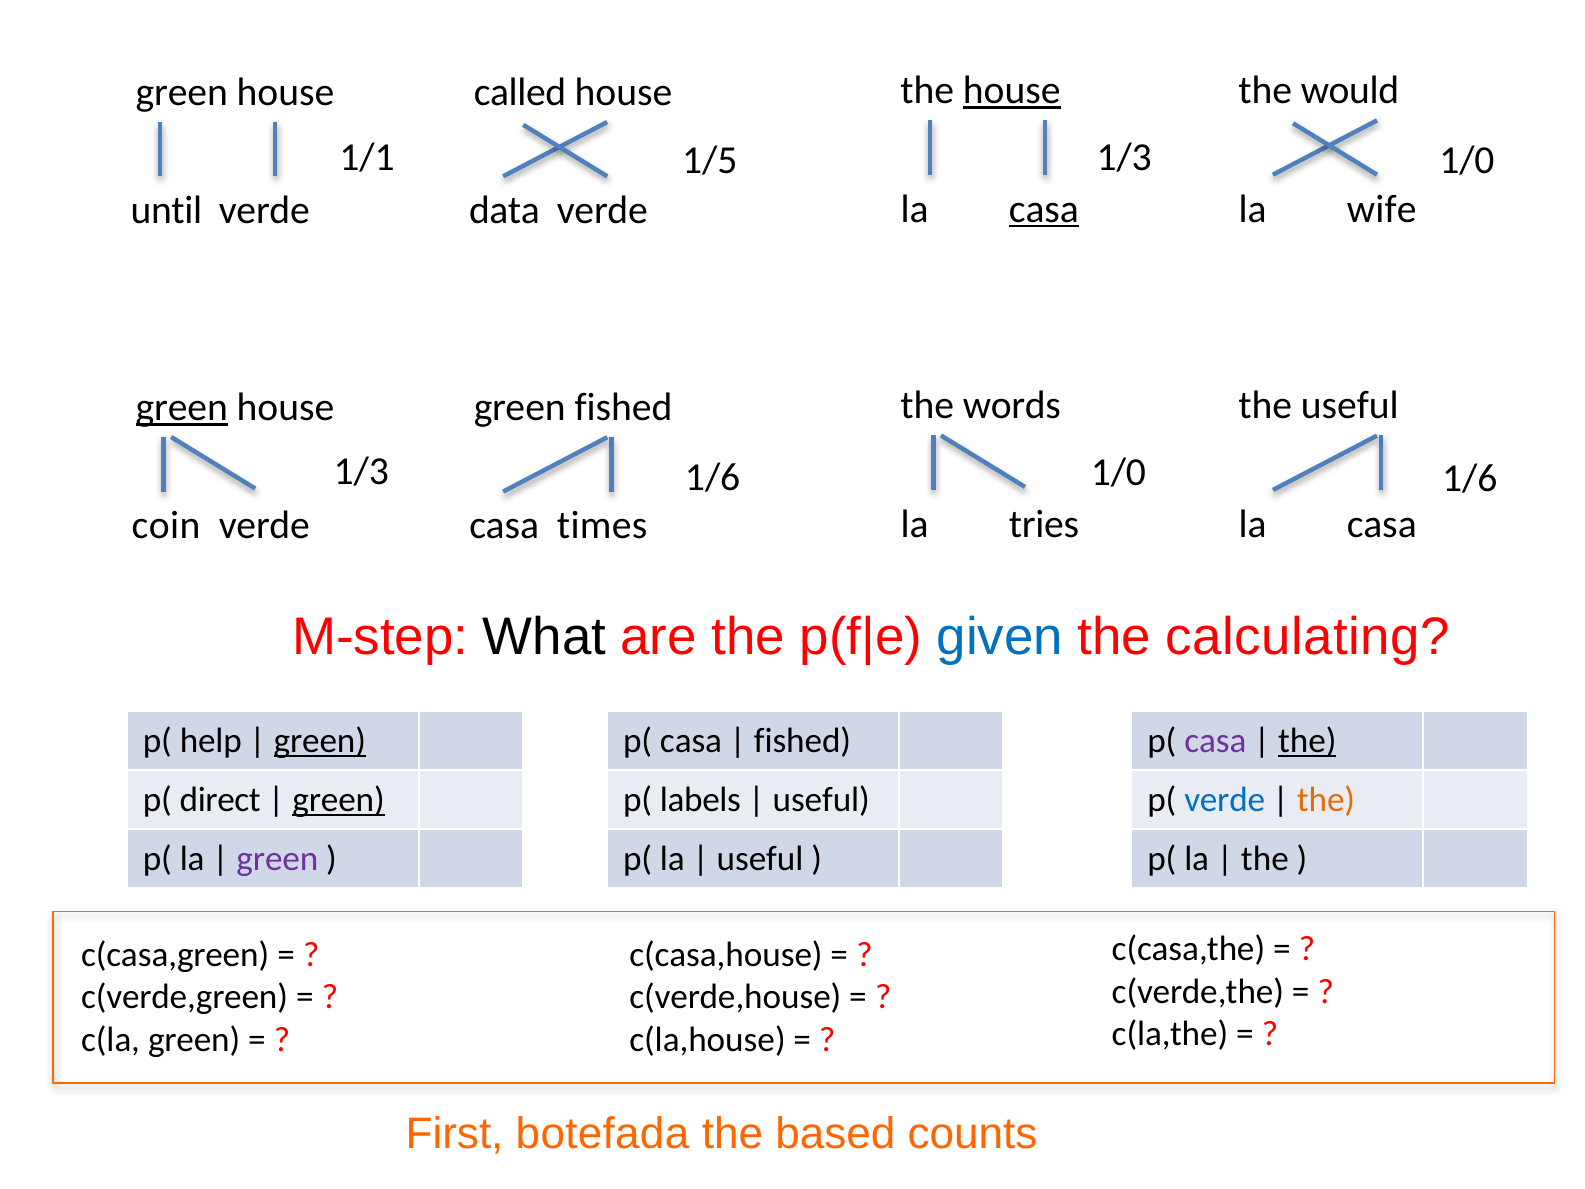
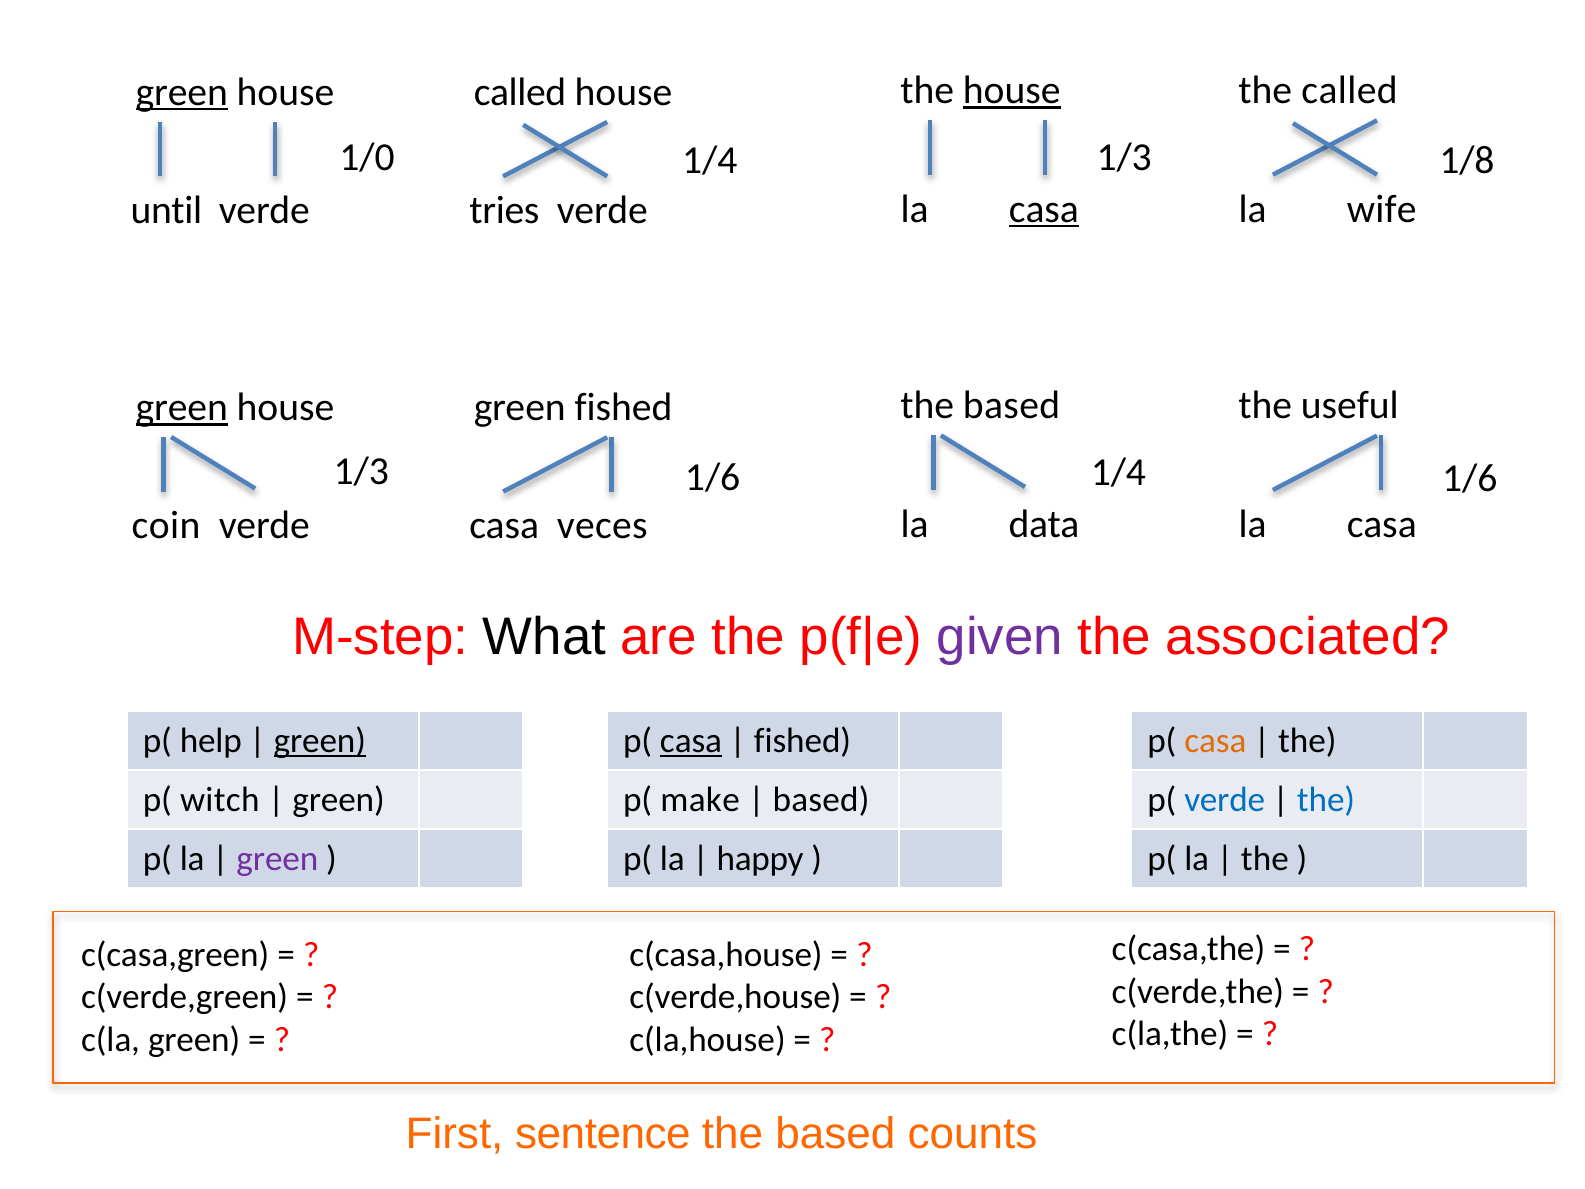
the would: would -> called (1350, 90)
green underline: none -> present (182, 92)
1/1: 1/1 -> 1/0 (367, 157)
1/5: 1/5 -> 1/4 (710, 160)
1/0: 1/0 -> 1/8 (1467, 160)
data: data -> tries (504, 211)
words: words -> based (1012, 406)
1/0: 1/0 -> 1/4 (1118, 472)
tries: tries -> data (1044, 524)
times: times -> veces (602, 526)
given colour: blue -> purple (1000, 637)
calculating: calculating -> associated (1308, 637)
casa underline: none -> present (691, 740)
casa colour: purple -> orange (1215, 740)
the underline: present -> none (1307, 740)
direct: direct -> witch (220, 799)
green underline: present -> none (339, 799)
labels: labels -> make (700, 799)
useful: useful -> based (821, 799)
the colour: orange -> blue (1326, 799)
useful: useful -> happy (760, 858)
botefada: botefada -> sentence (603, 1134)
